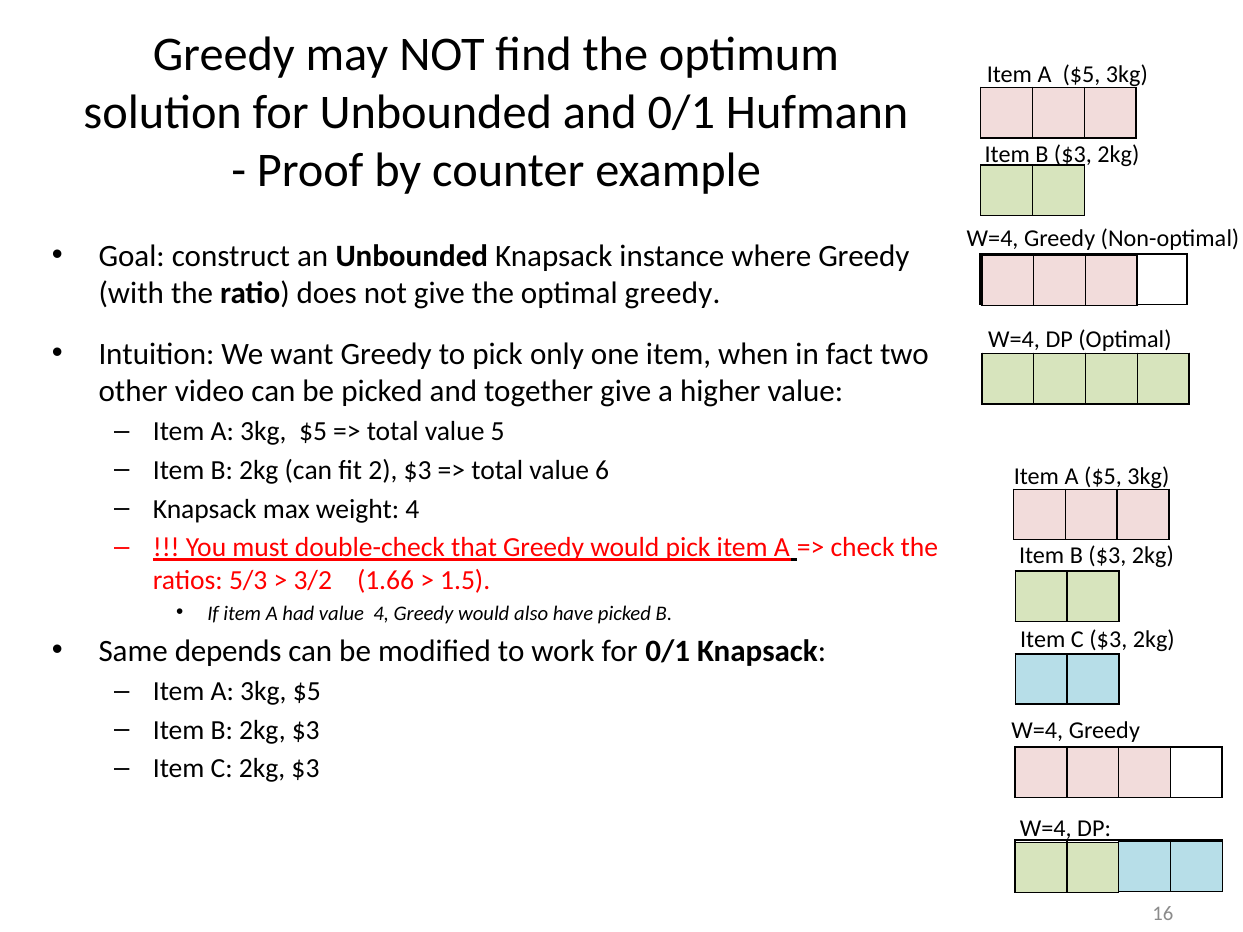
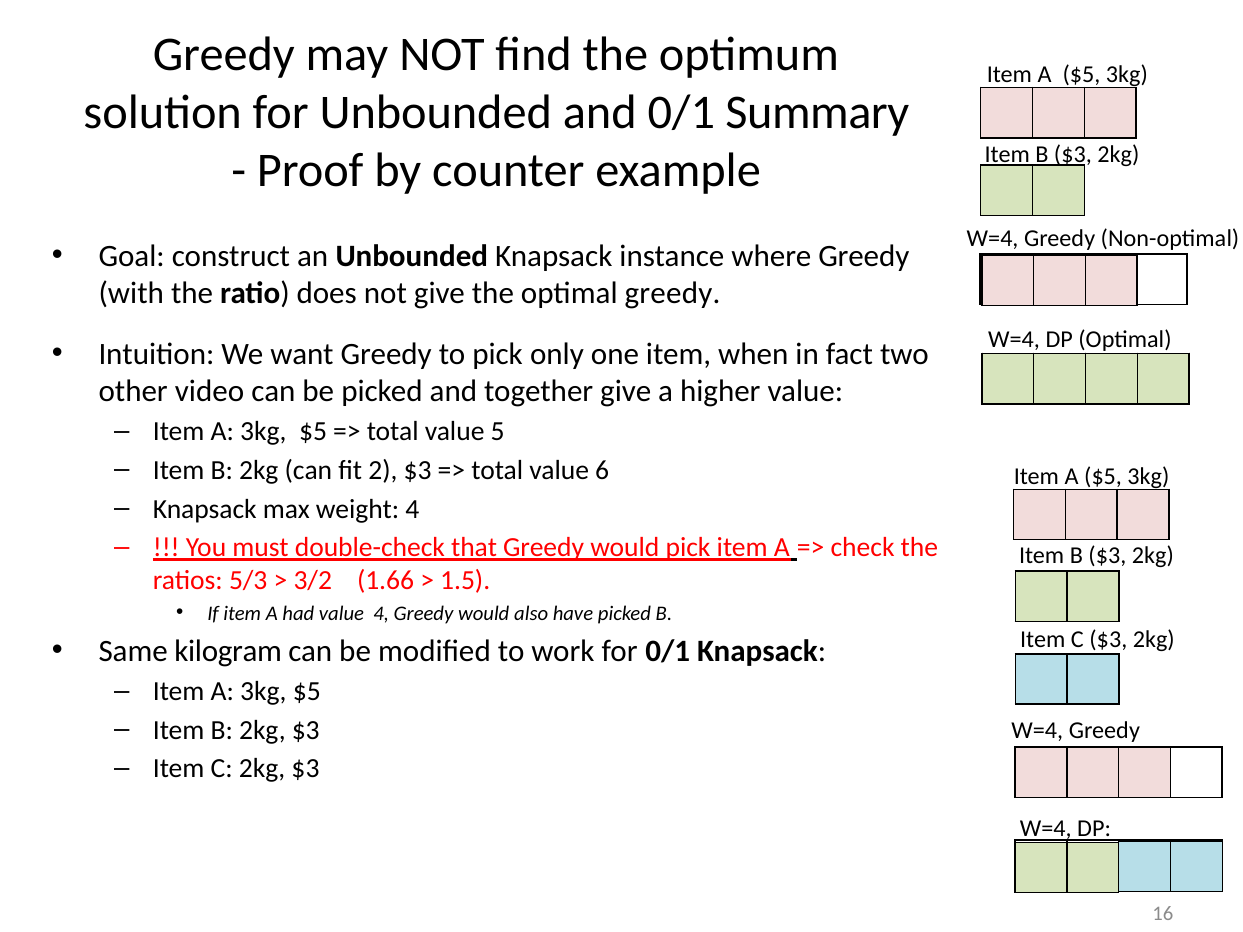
Hufmann: Hufmann -> Summary (817, 113)
depends: depends -> kilogram (228, 651)
